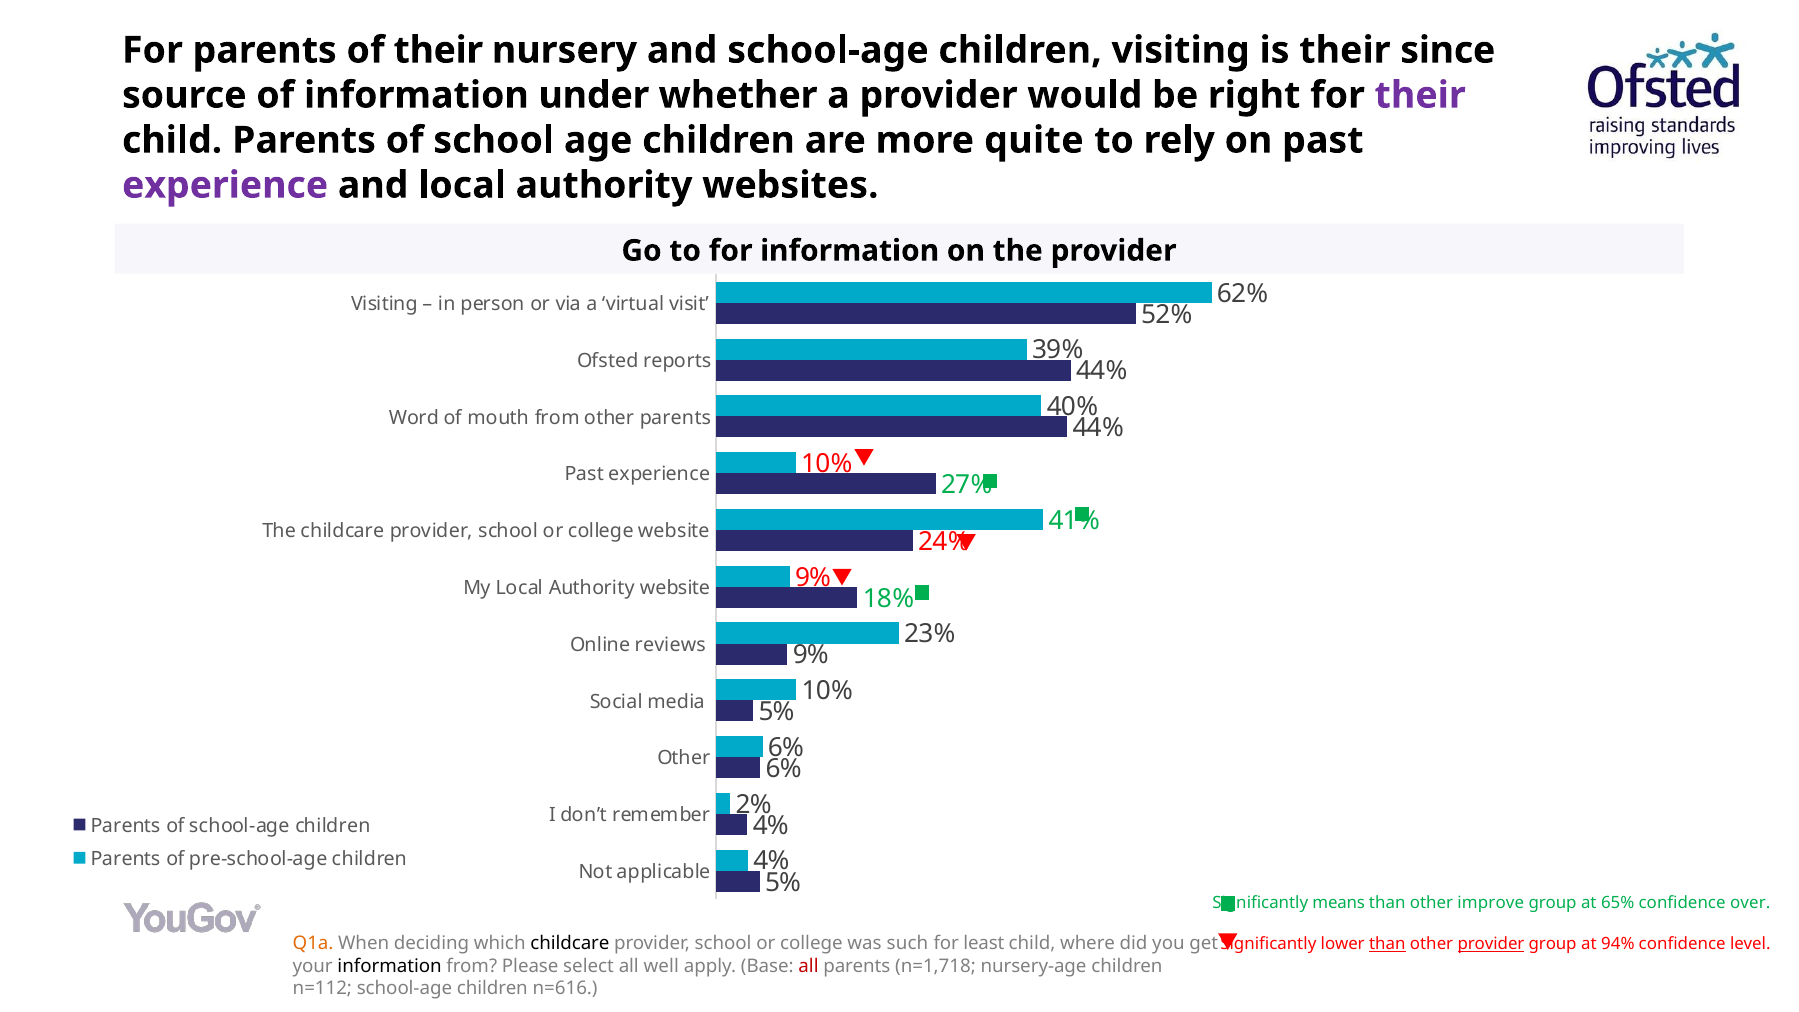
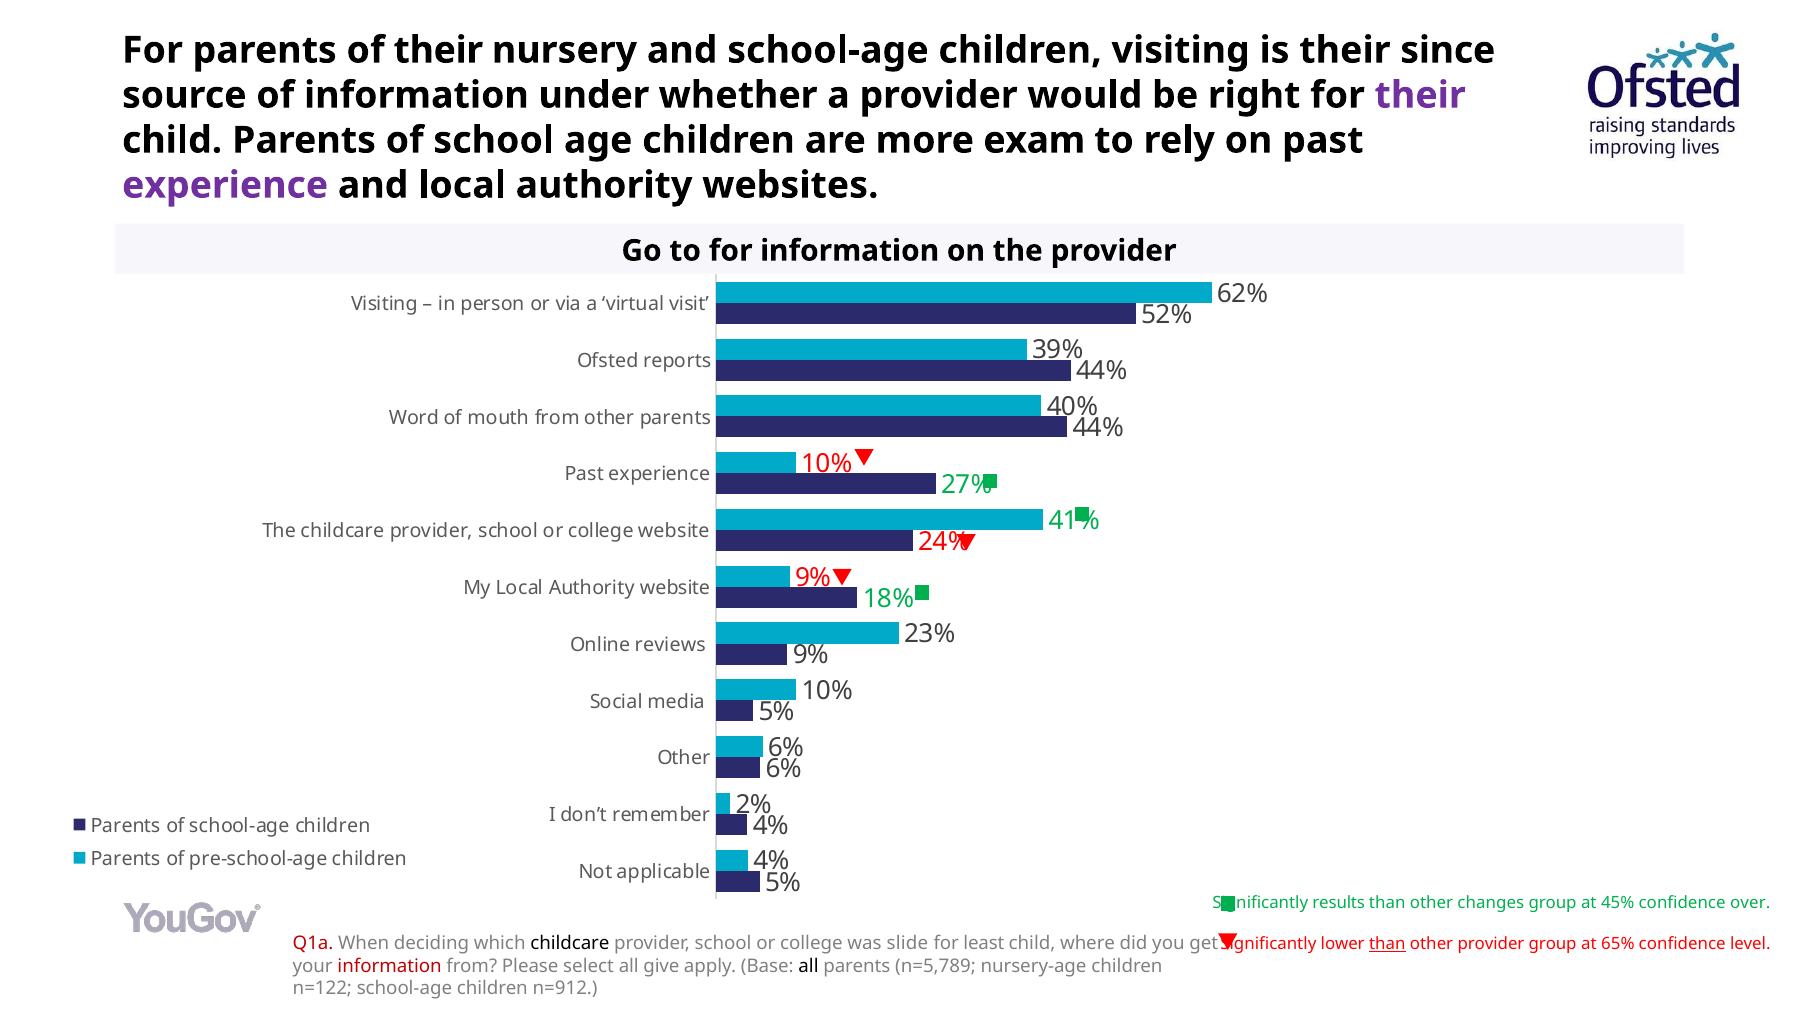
quite: quite -> exam (1034, 140)
means: means -> results (1339, 903)
improve: improve -> changes (1491, 903)
65%: 65% -> 45% (1618, 903)
Q1a colour: orange -> red (313, 943)
such: such -> slide (907, 943)
provider underline: present -> none (1491, 944)
94%: 94% -> 65% (1618, 944)
information colour: black -> red (390, 966)
well: well -> give (661, 966)
all colour: red -> black (809, 966)
n=1,718: n=1,718 -> n=5,789 (935, 966)
n=112: n=112 -> n=122 (322, 988)
n=616: n=616 -> n=912 (565, 988)
